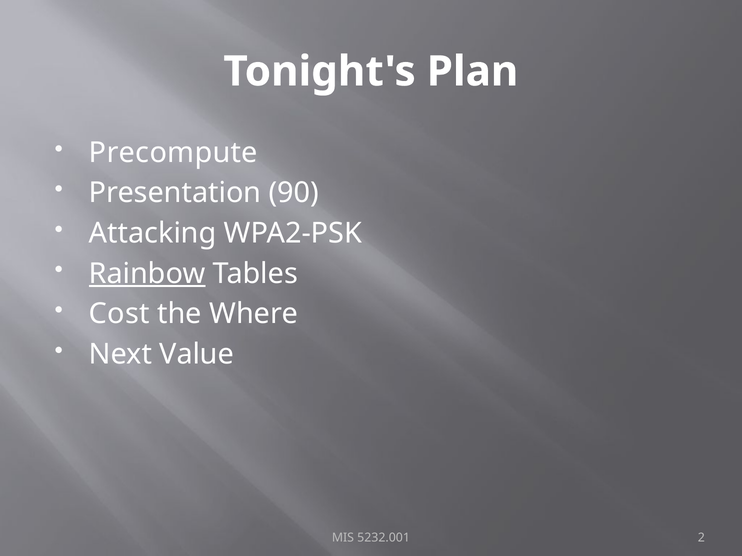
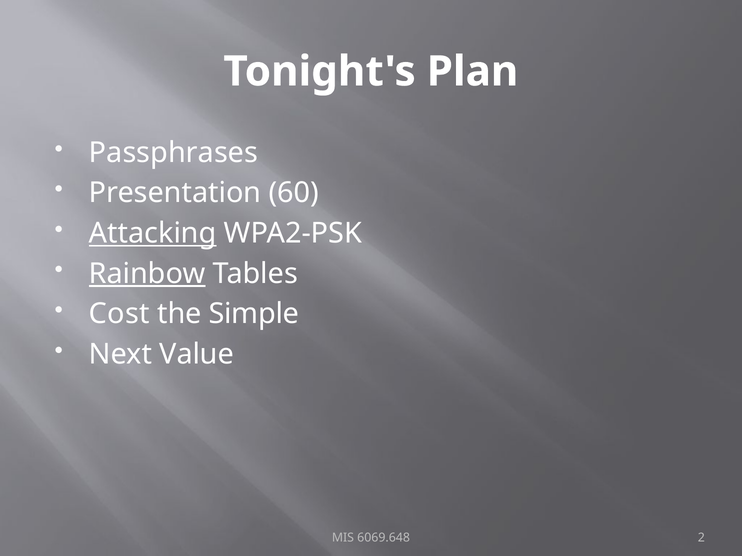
Precompute: Precompute -> Passphrases (173, 153)
90: 90 -> 60 (294, 193)
Attacking underline: none -> present (153, 233)
Where: Where -> Simple (254, 314)
5232.001: 5232.001 -> 6069.648 (384, 538)
